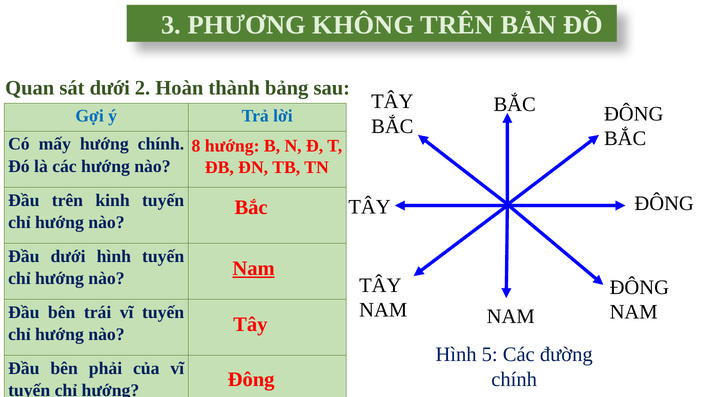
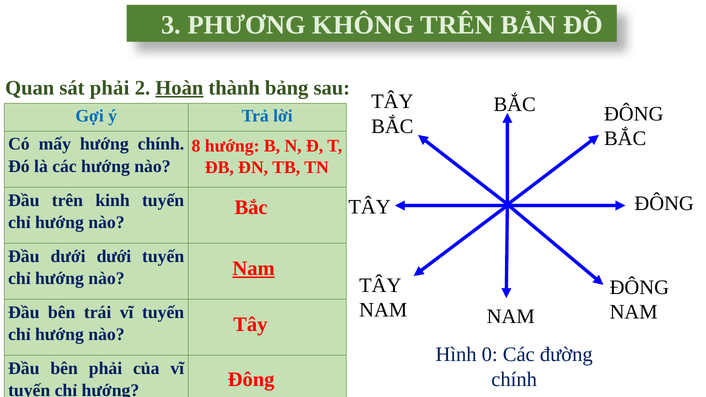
sát dưới: dưới -> phải (110, 88)
Hoàn underline: none -> present (179, 88)
dưới hình: hình -> dưới (114, 256)
5: 5 -> 0 (490, 355)
